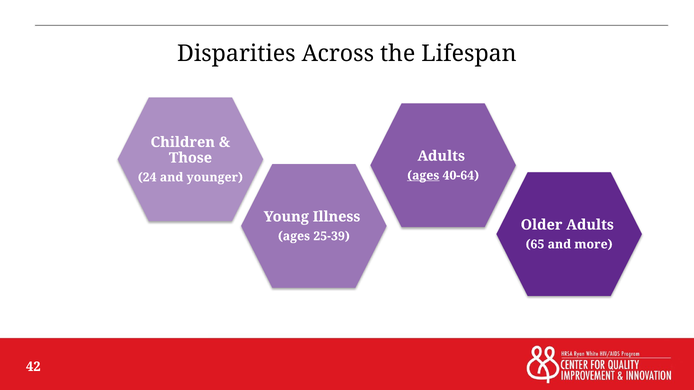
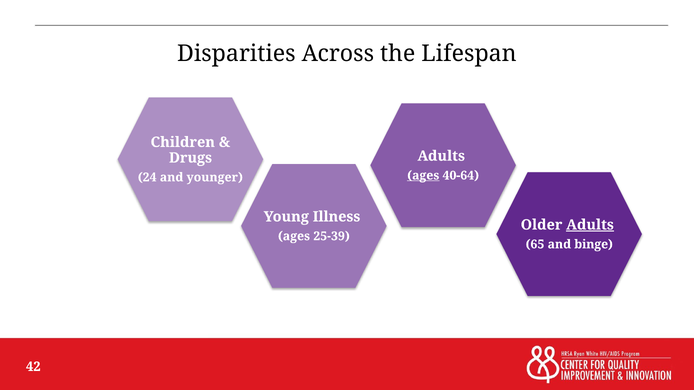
Those: Those -> Drugs (190, 158)
Adults underline: none -> present (590, 225)
more: more -> binge (594, 245)
